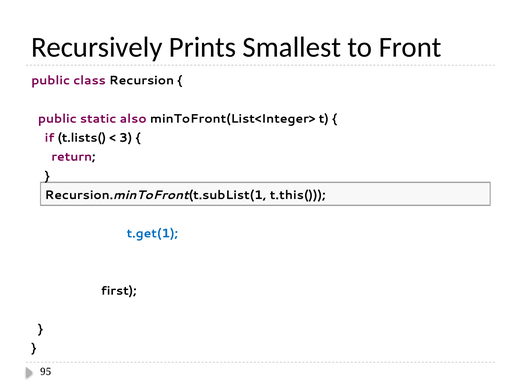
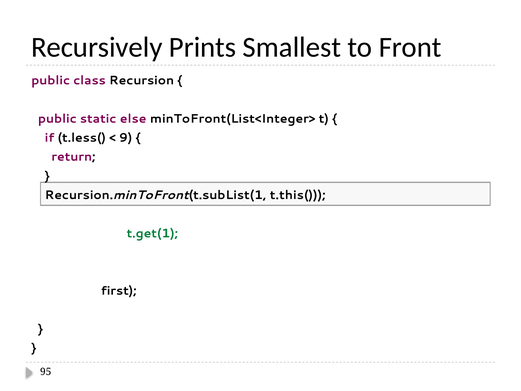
also: also -> else (133, 119)
t.lists(: t.lists( -> t.less( (82, 138)
3: 3 -> 9 (126, 138)
t.get(1 colour: blue -> green (152, 233)
